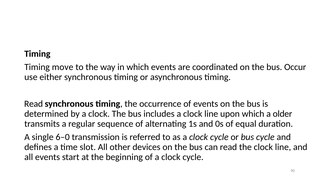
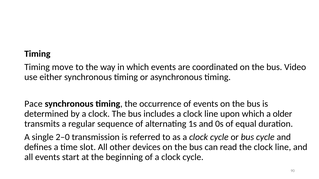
Occur: Occur -> Video (295, 67)
Read: Read -> Pace (33, 104)
6–0: 6–0 -> 2–0 (63, 137)
